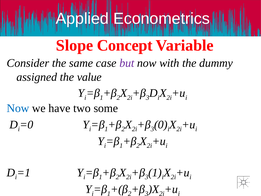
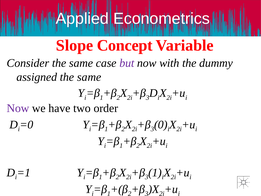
value: value -> same (89, 77)
Now colour: blue -> purple (18, 108)
some: some -> order (106, 108)
